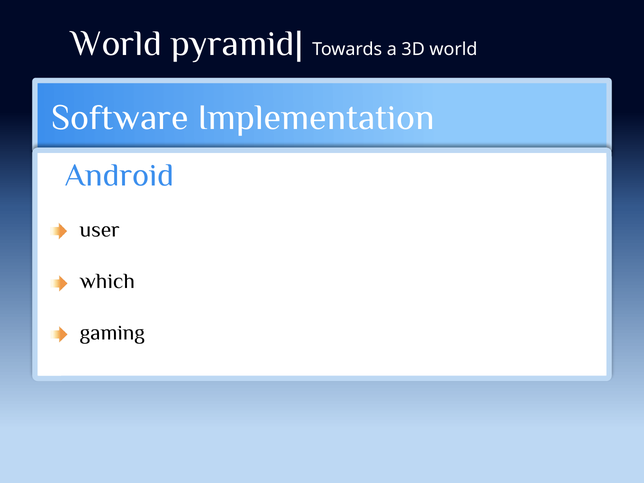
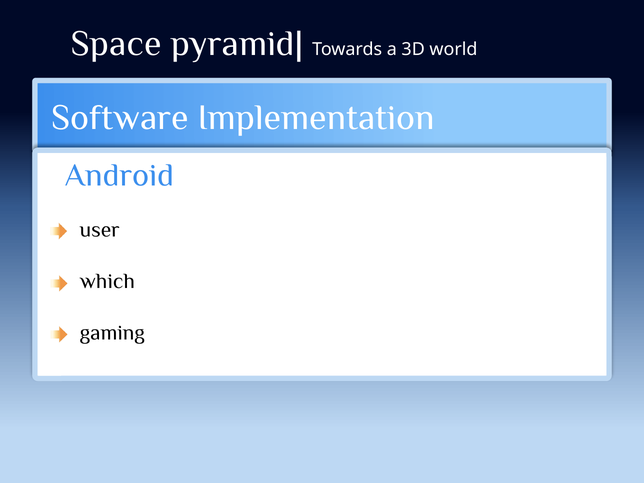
World: World -> Space (116, 43)
